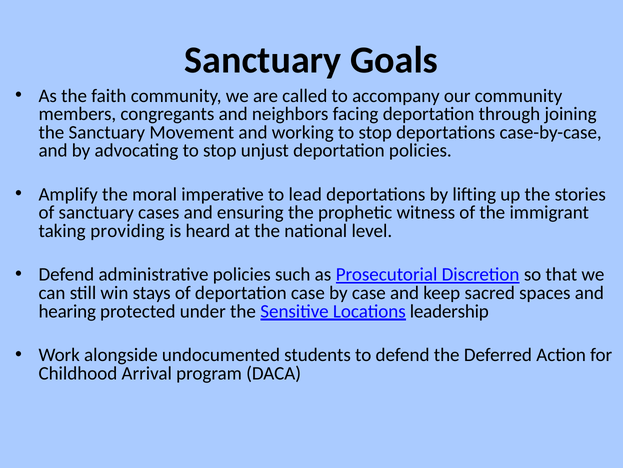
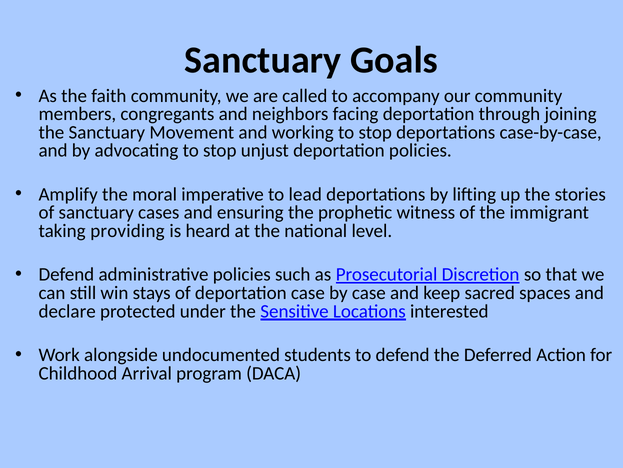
hearing: hearing -> declare (67, 311)
leadership: leadership -> interested (449, 311)
